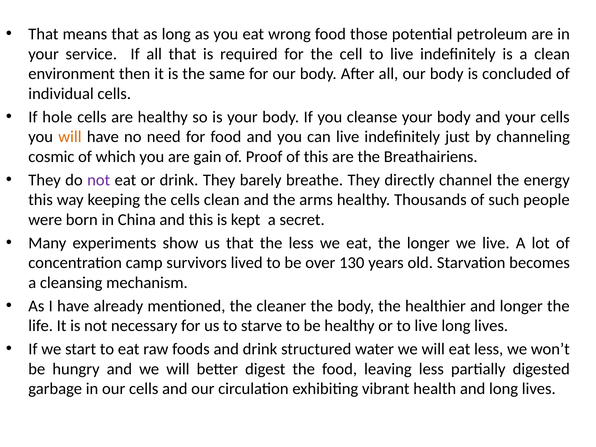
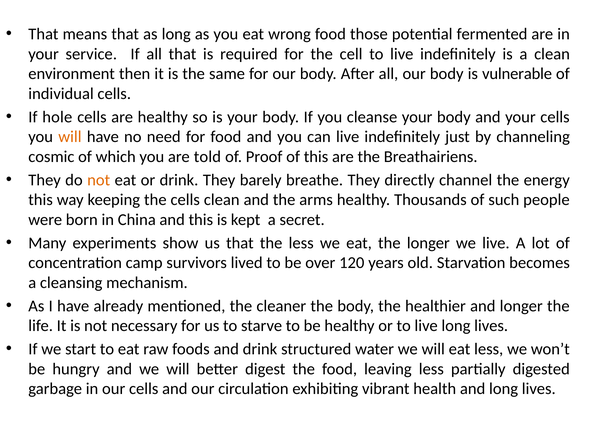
petroleum: petroleum -> fermented (492, 34)
concluded: concluded -> vulnerable (517, 74)
gain: gain -> told (207, 157)
not colour: purple -> orange (99, 180)
130: 130 -> 120 (352, 263)
